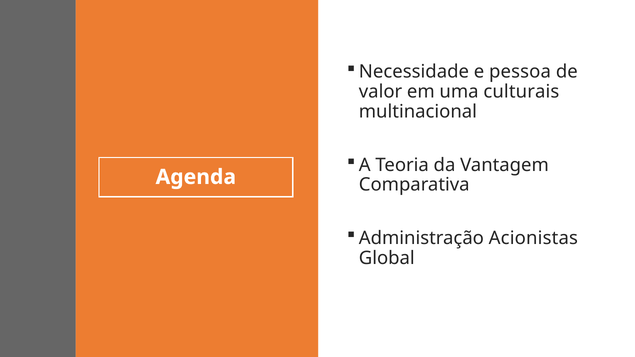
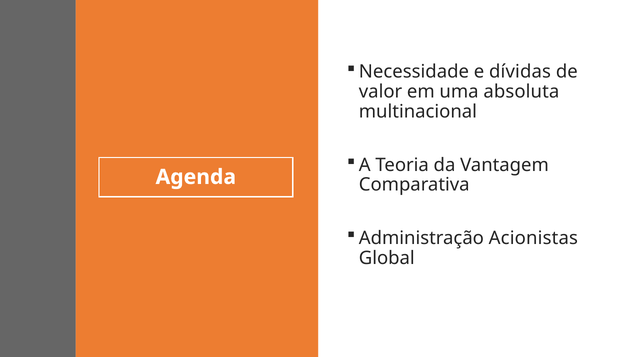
pessoa: pessoa -> dívidas (520, 72)
culturais: culturais -> absoluta (521, 92)
